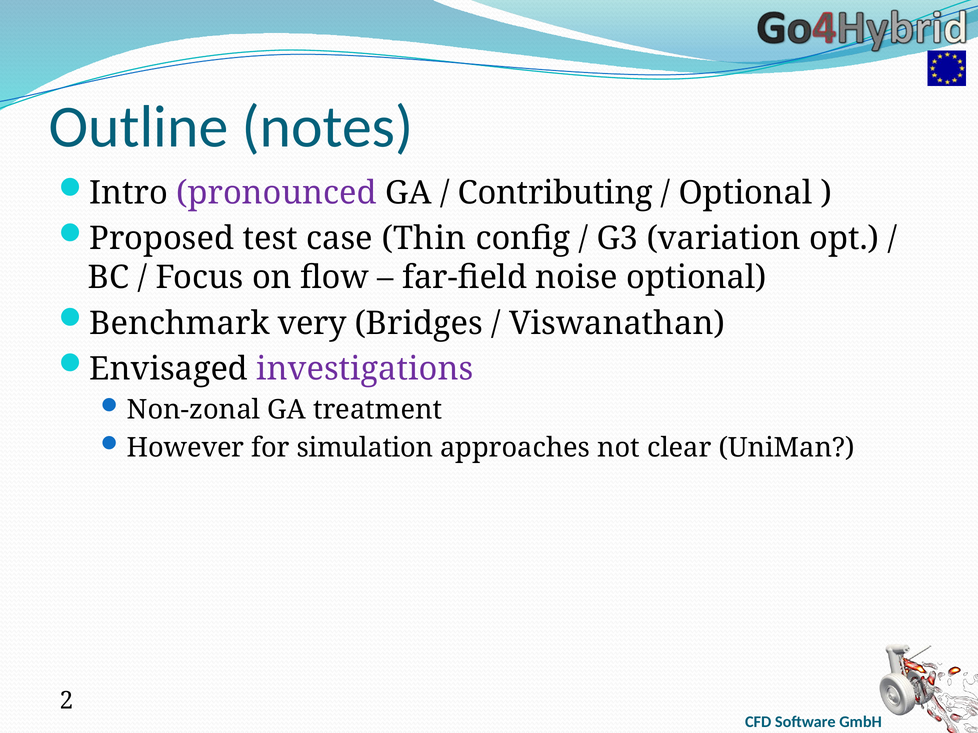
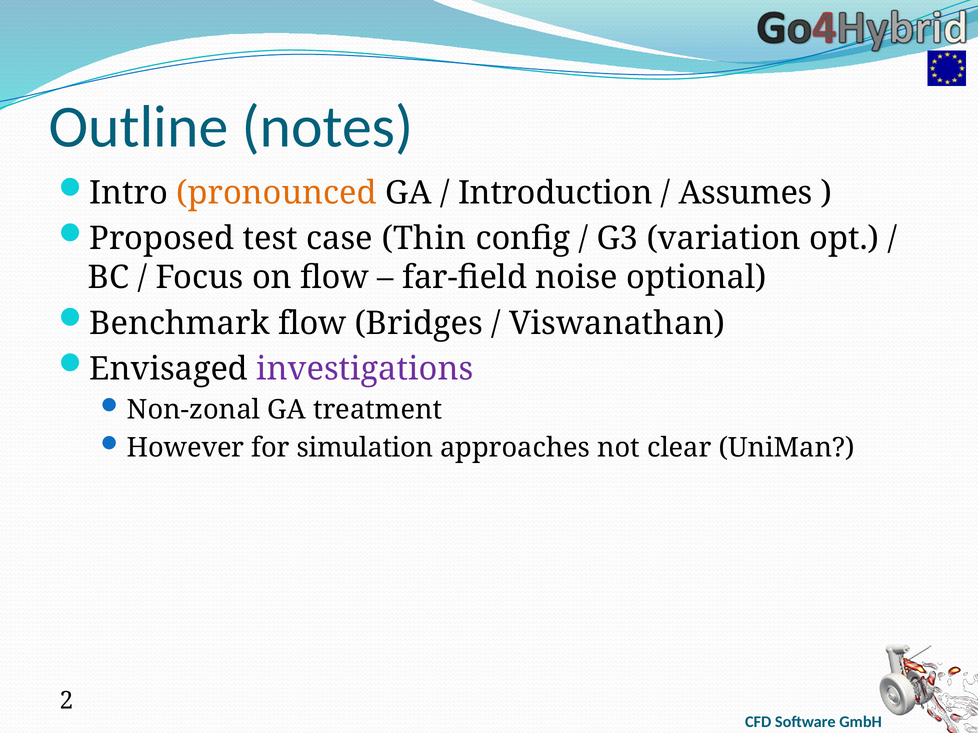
pronounced colour: purple -> orange (277, 193)
Contributing: Contributing -> Introduction (555, 193)
Optional: Optional -> Assumes (746, 193)
Benchmark very: very -> flow (312, 324)
